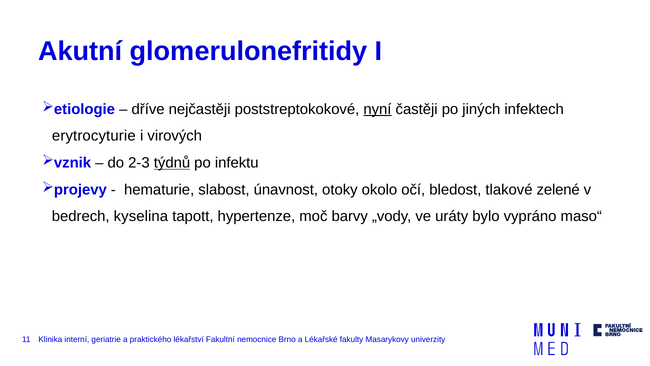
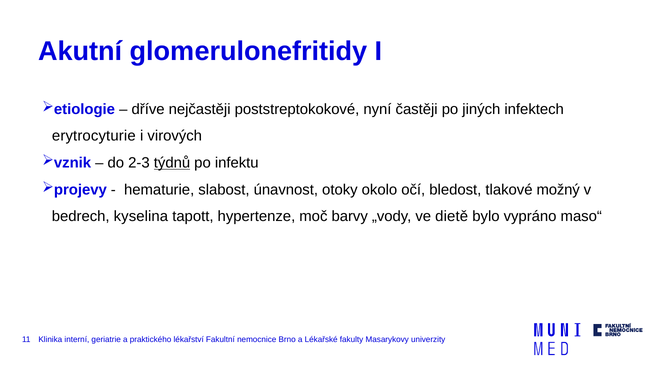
nyní underline: present -> none (377, 109)
zelené: zelené -> možný (558, 189)
uráty: uráty -> dietě (452, 216)
